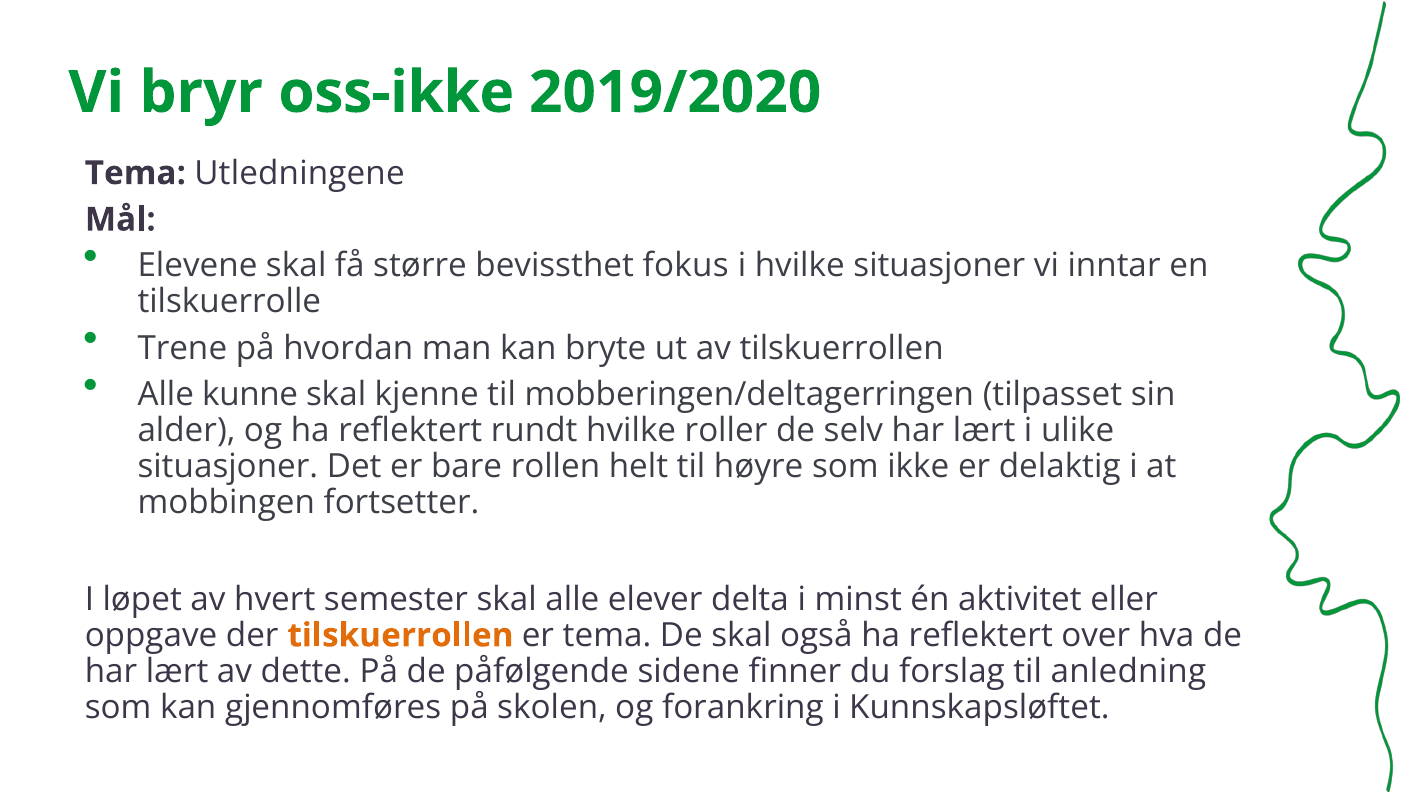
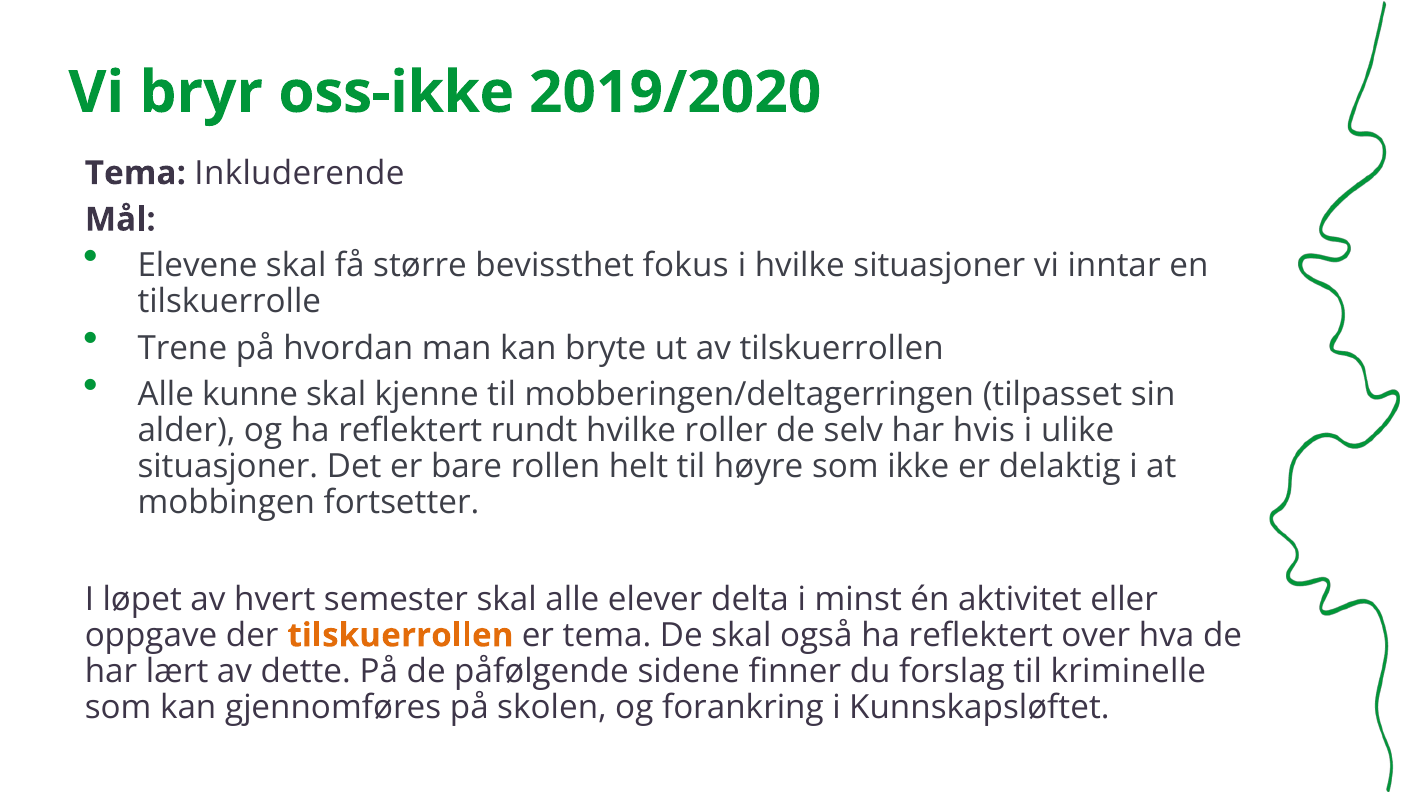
Utledningene: Utledningene -> Inkluderende (299, 173)
selv har lært: lært -> hvis (984, 430)
anledning: anledning -> kriminelle (1128, 671)
